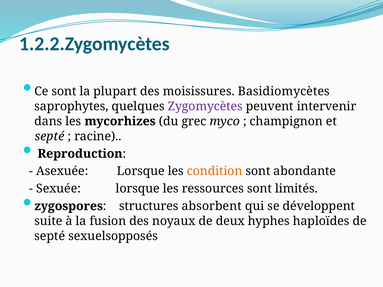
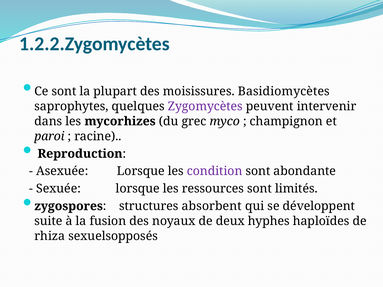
septé: septé -> paroi (50, 136)
condition colour: orange -> purple (215, 171)
septé: septé -> rhiza (50, 236)
